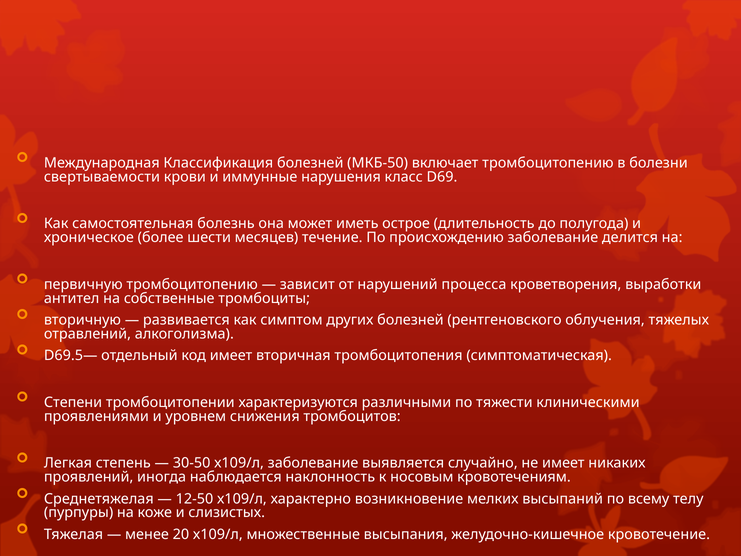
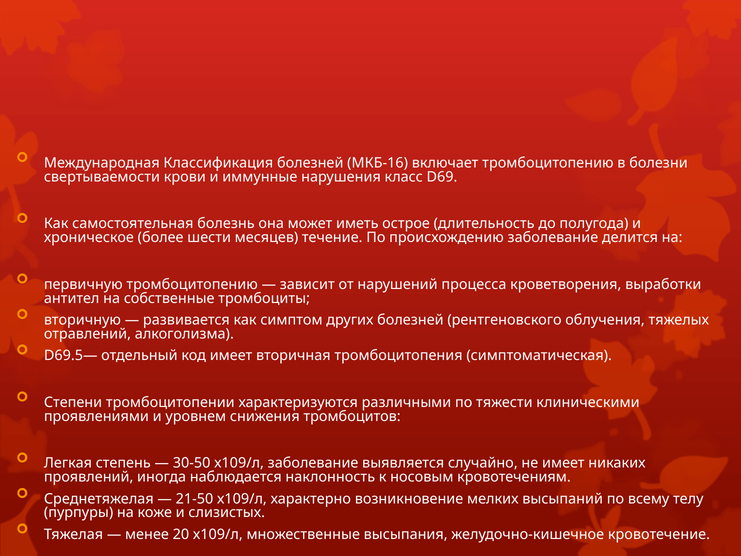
МКБ-50: МКБ-50 -> МКБ-16 (378, 163)
12-50: 12-50 -> 21-50 (194, 499)
